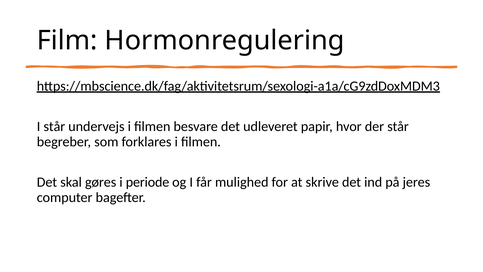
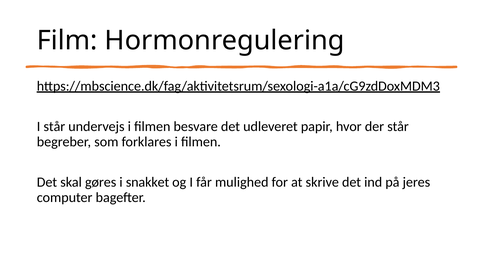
periode: periode -> snakket (148, 182)
